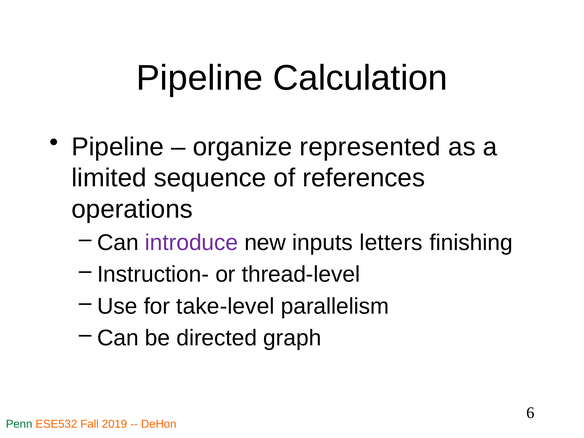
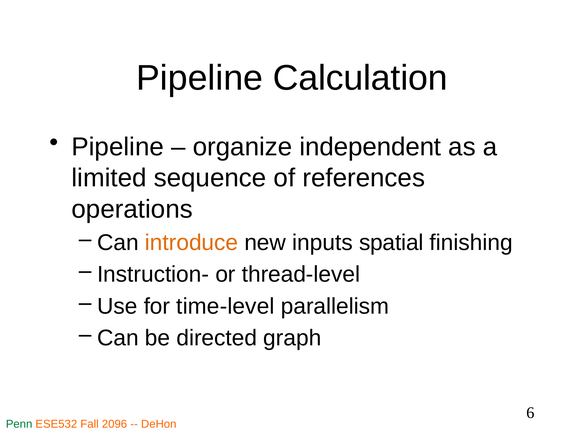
represented: represented -> independent (370, 147)
introduce colour: purple -> orange (192, 243)
letters: letters -> spatial (391, 243)
take-level: take-level -> time-level (225, 306)
2019: 2019 -> 2096 (115, 424)
